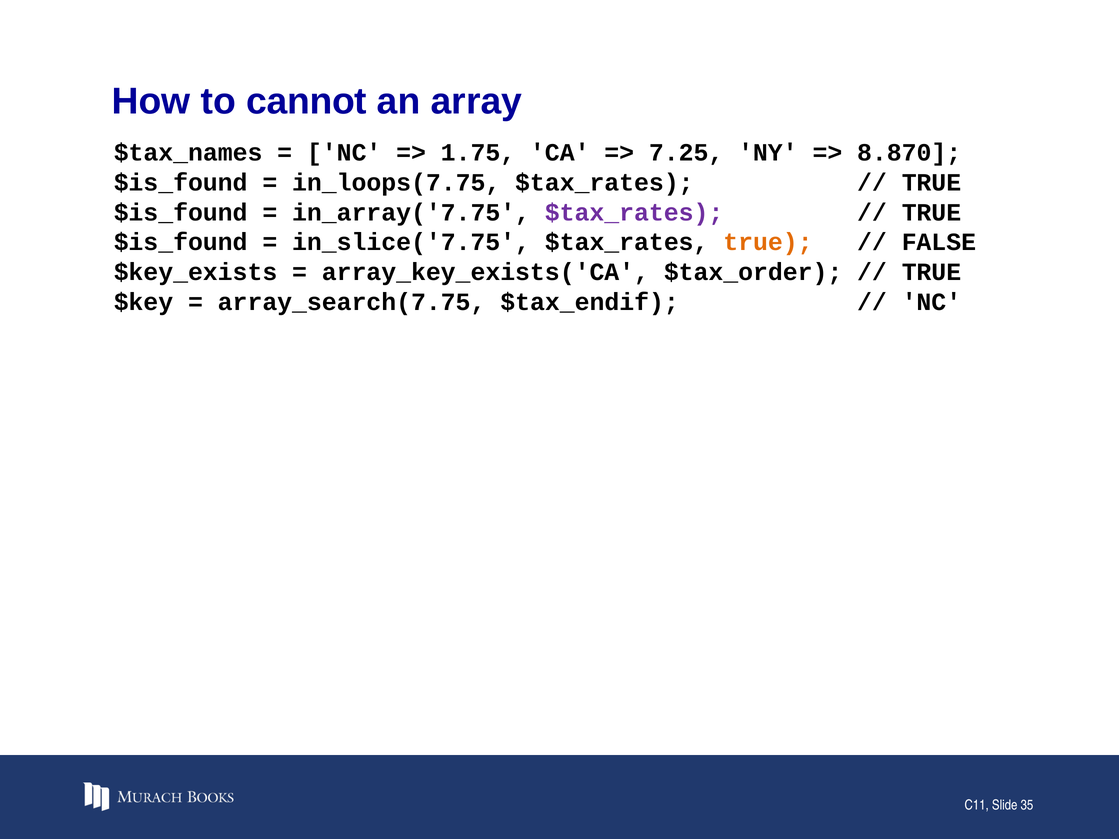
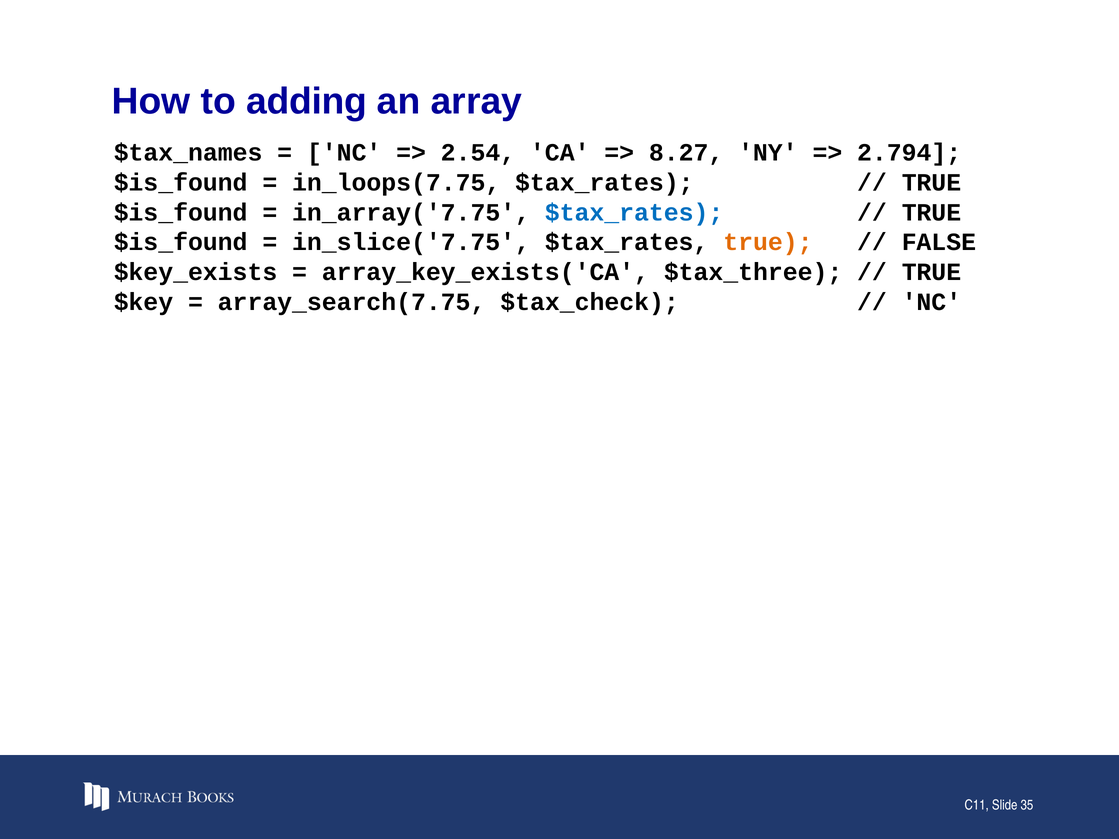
cannot: cannot -> adding (307, 102)
1.75: 1.75 -> 2.54 (478, 153)
7.25: 7.25 -> 8.27 (686, 153)
8.870: 8.870 -> 2.794 (909, 153)
$tax_rates colour: purple -> blue (634, 212)
$tax_order: $tax_order -> $tax_three (753, 272)
$tax_endif: $tax_endif -> $tax_check (590, 302)
